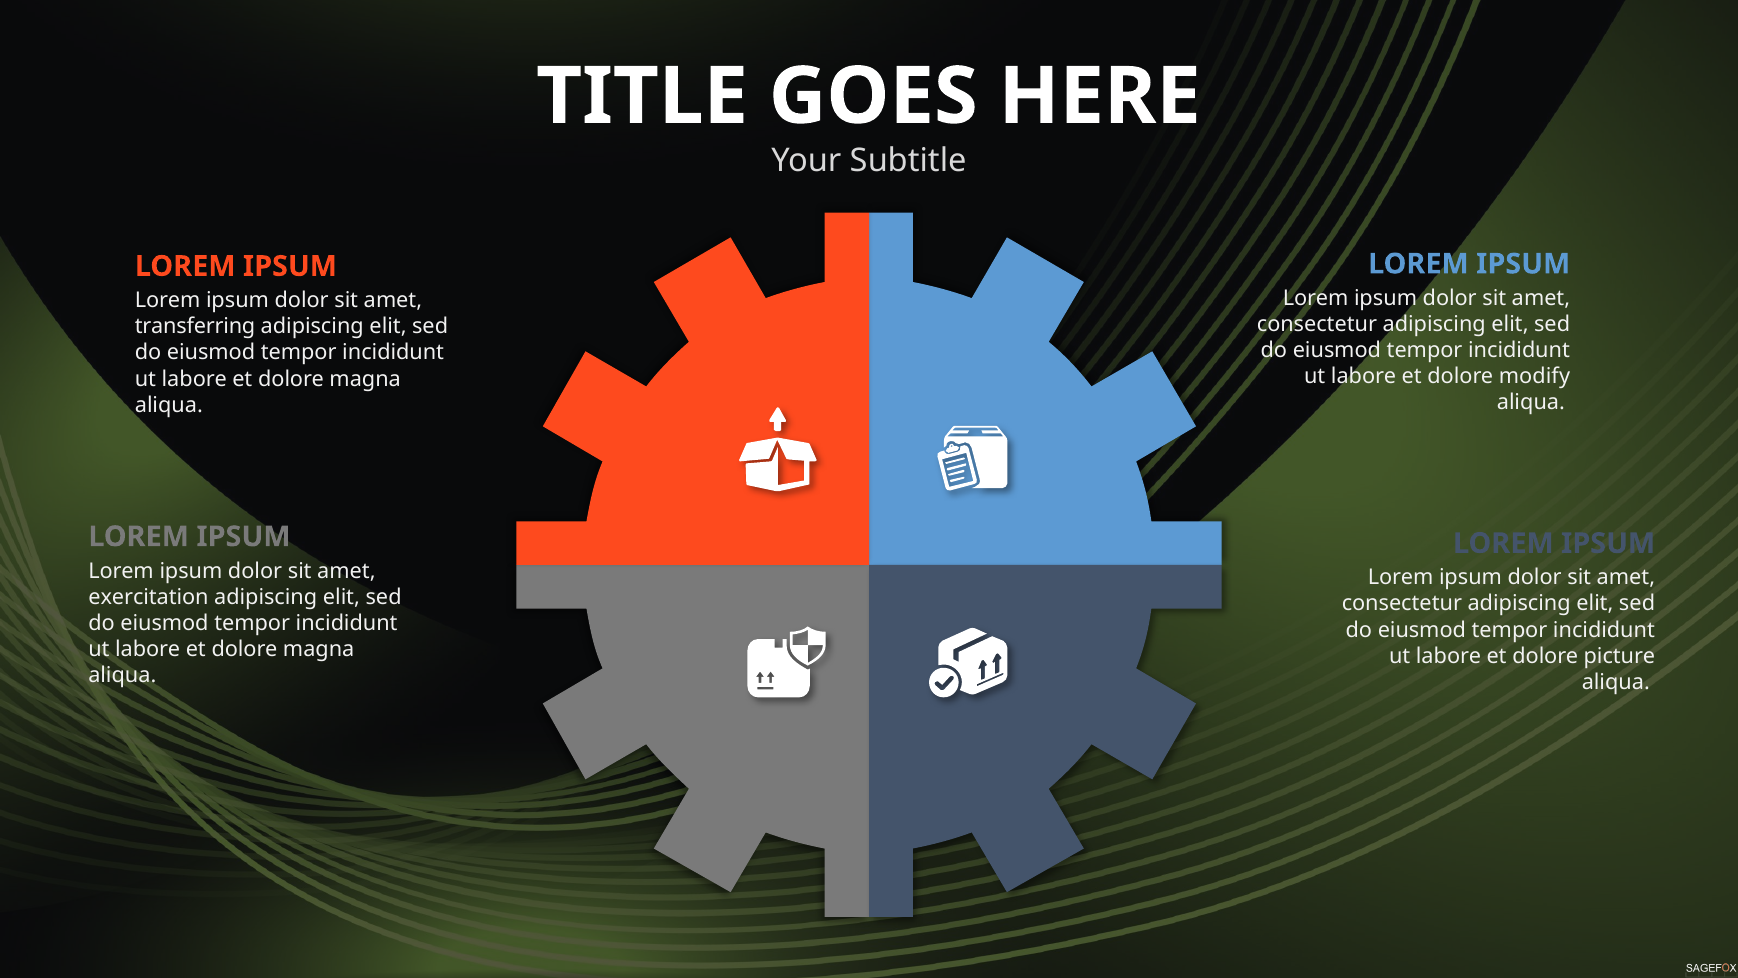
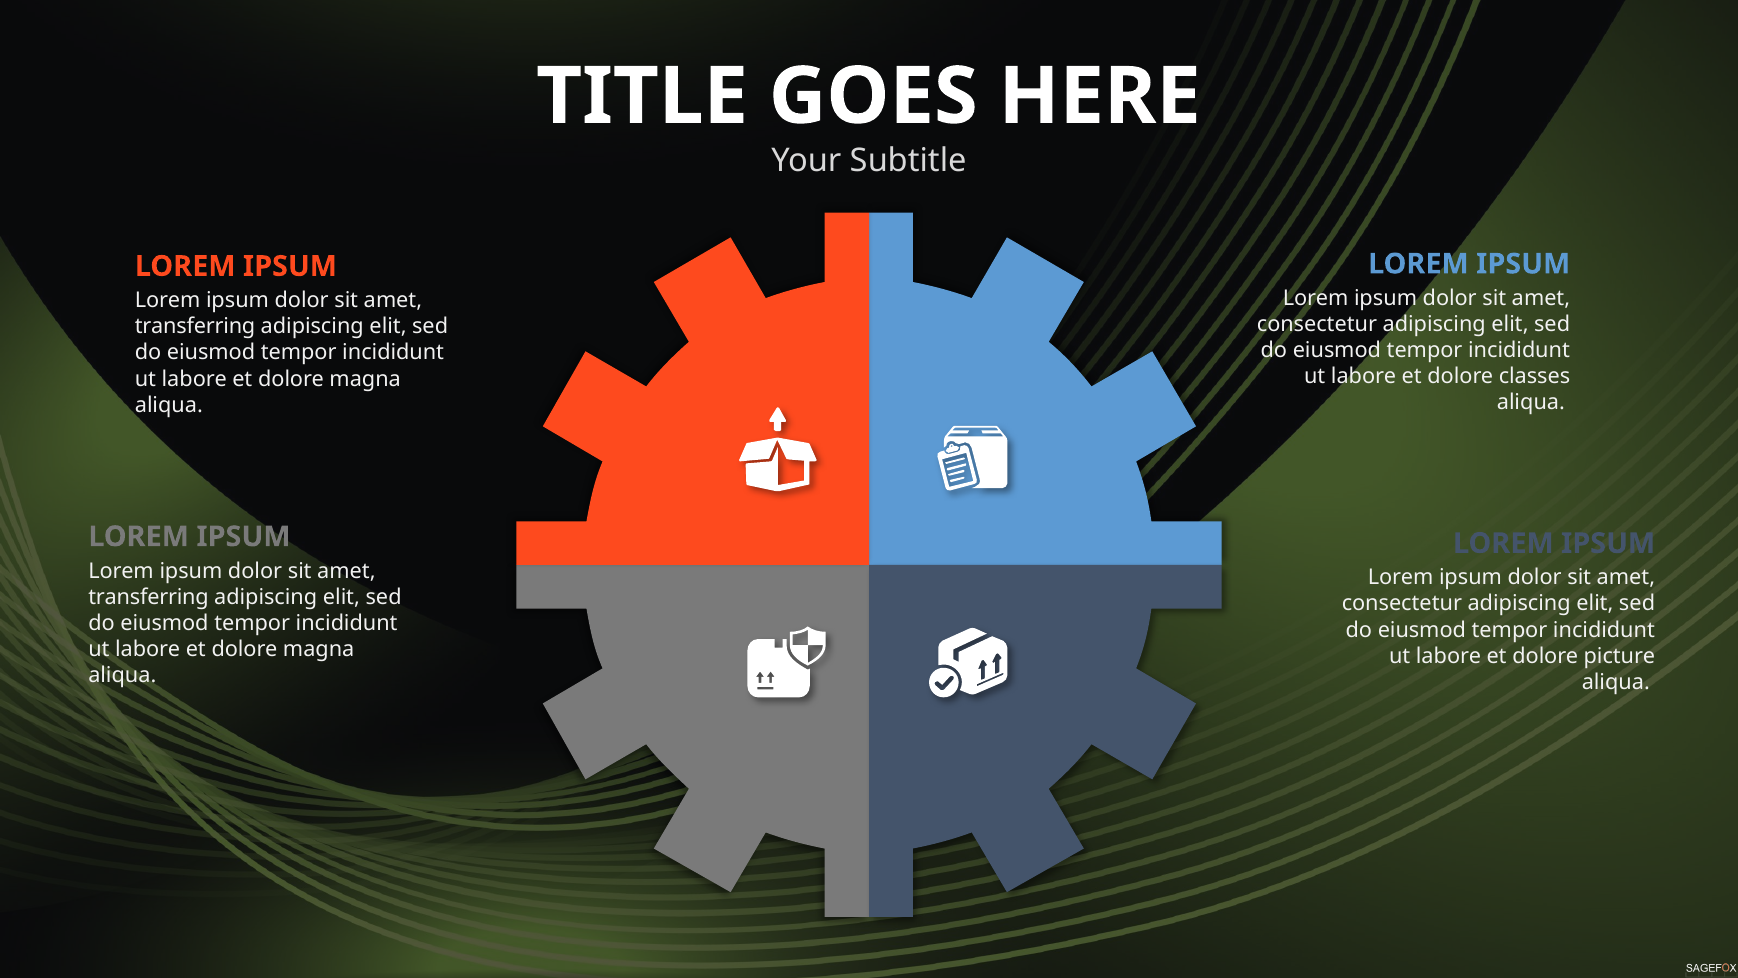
modify: modify -> classes (1534, 376)
exercitation: exercitation -> transferring (149, 597)
